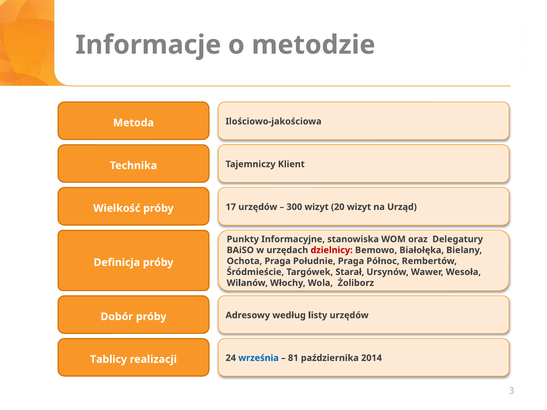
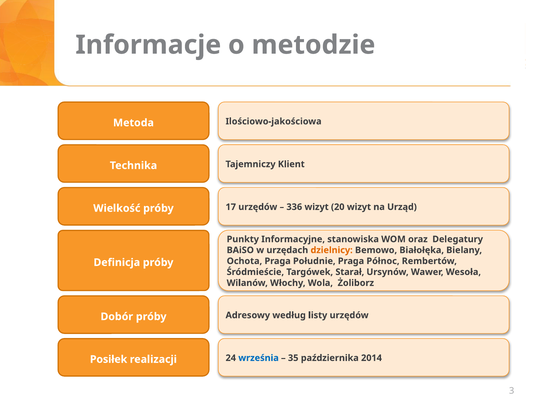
300: 300 -> 336 (294, 207)
dzielnicy colour: red -> orange (332, 250)
81: 81 -> 35 (293, 358)
Tablicy: Tablicy -> Posiłek (109, 360)
